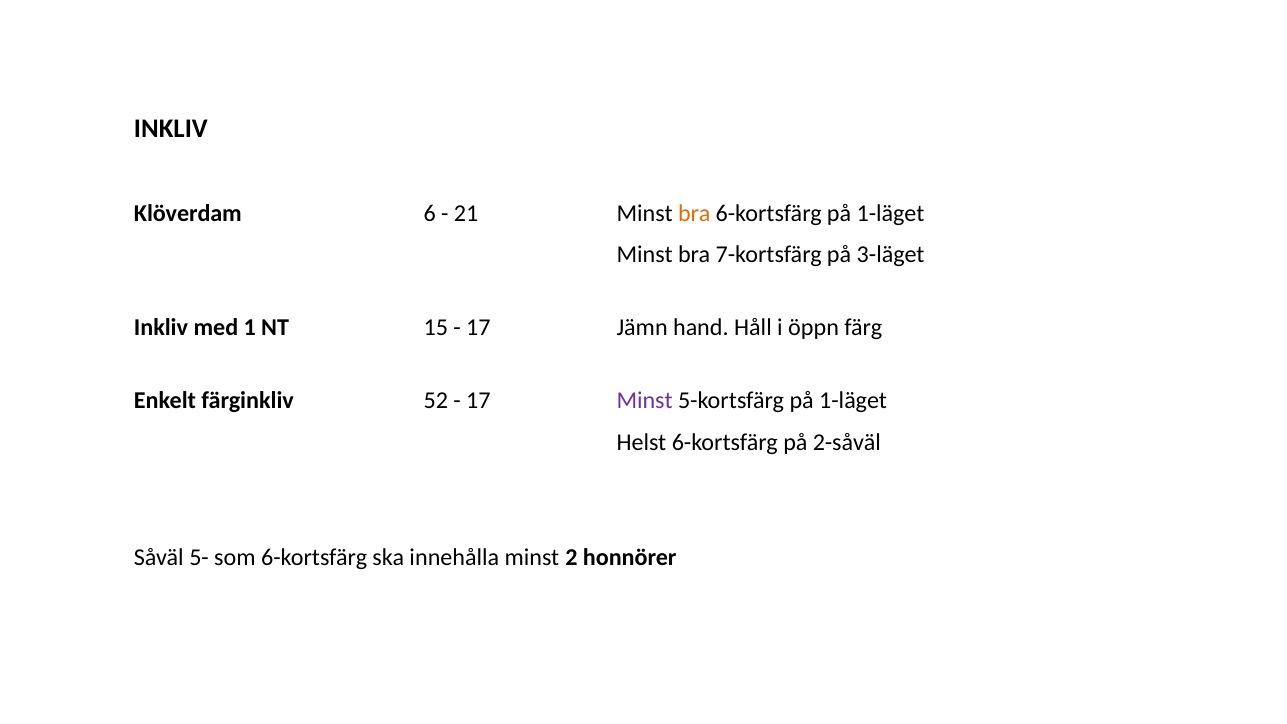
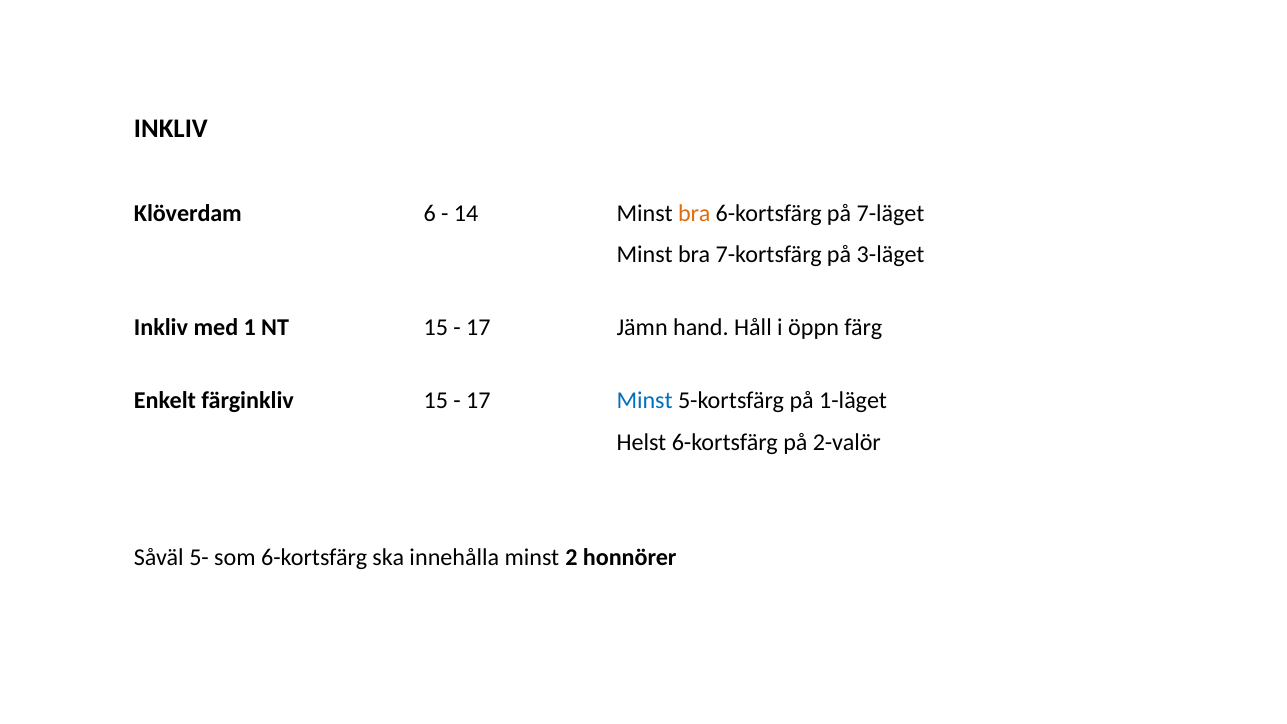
21: 21 -> 14 (466, 213)
6-kortsfärg på 1-läget: 1-läget -> 7-läget (891, 213)
färginkliv 52: 52 -> 15 (436, 401)
Minst colour: purple -> blue (645, 401)
2-såväl: 2-såväl -> 2-valör (847, 443)
